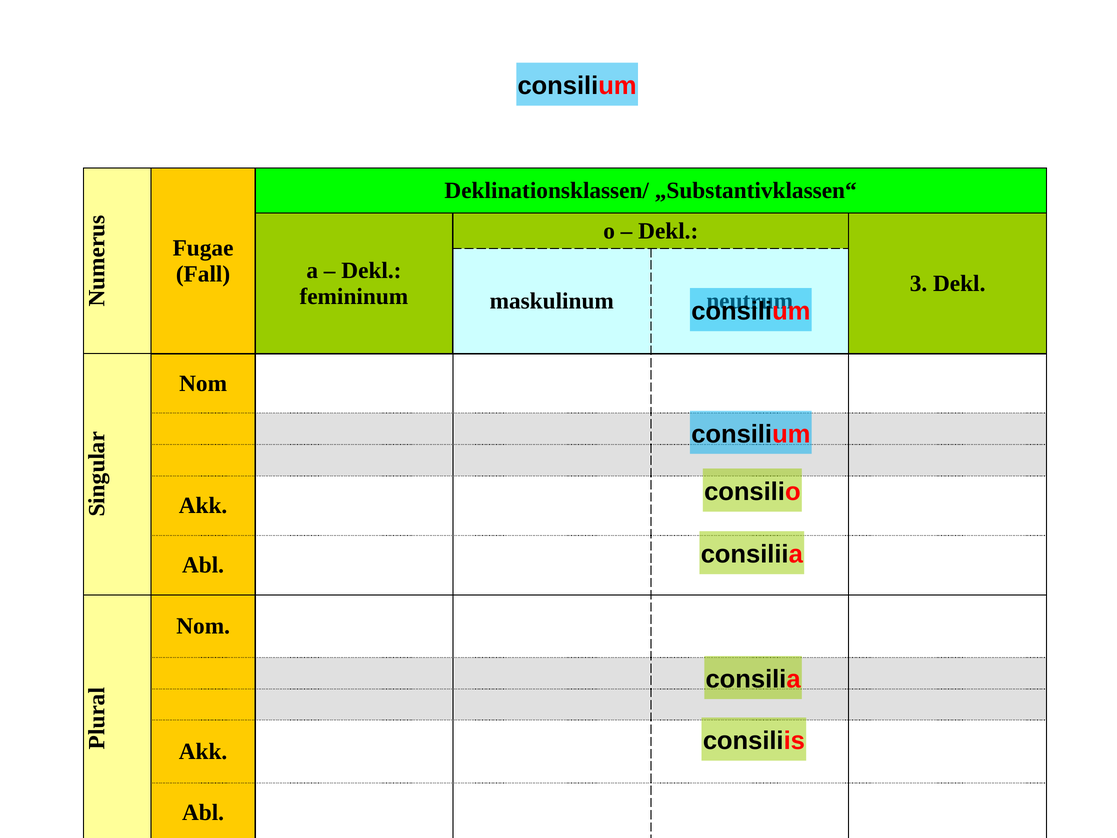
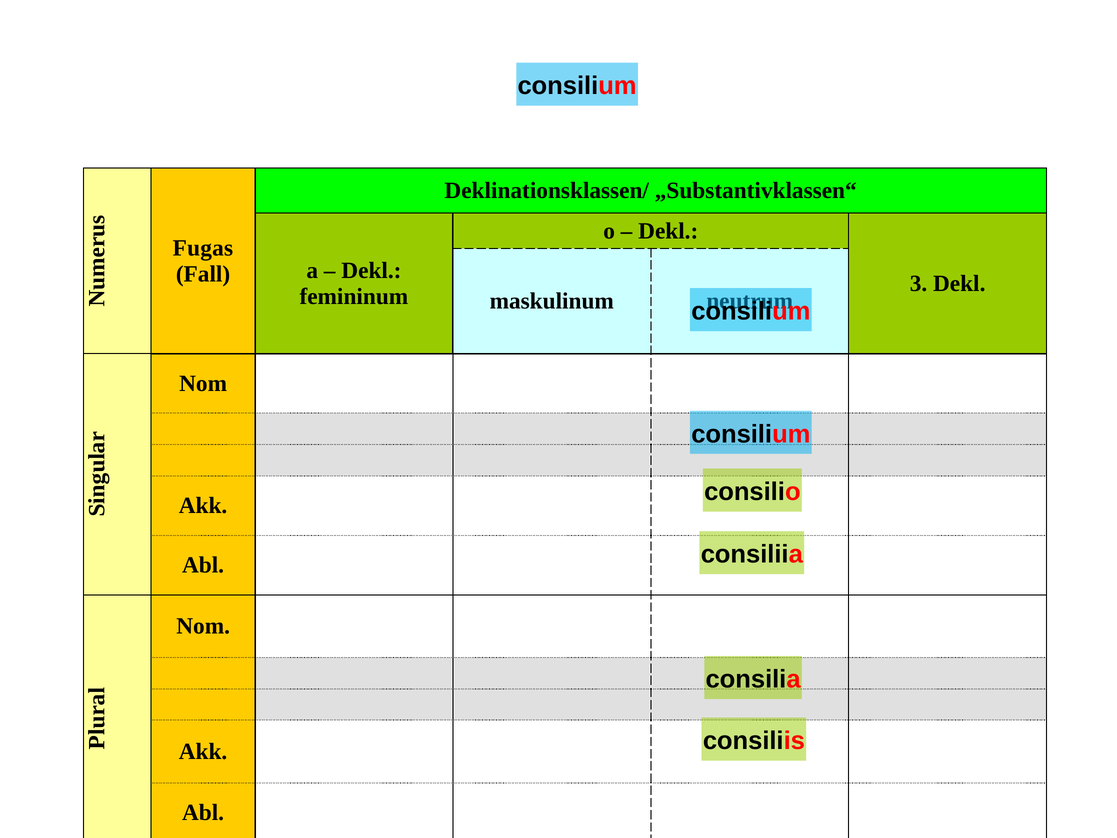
Fugae: Fugae -> Fugas (203, 248)
